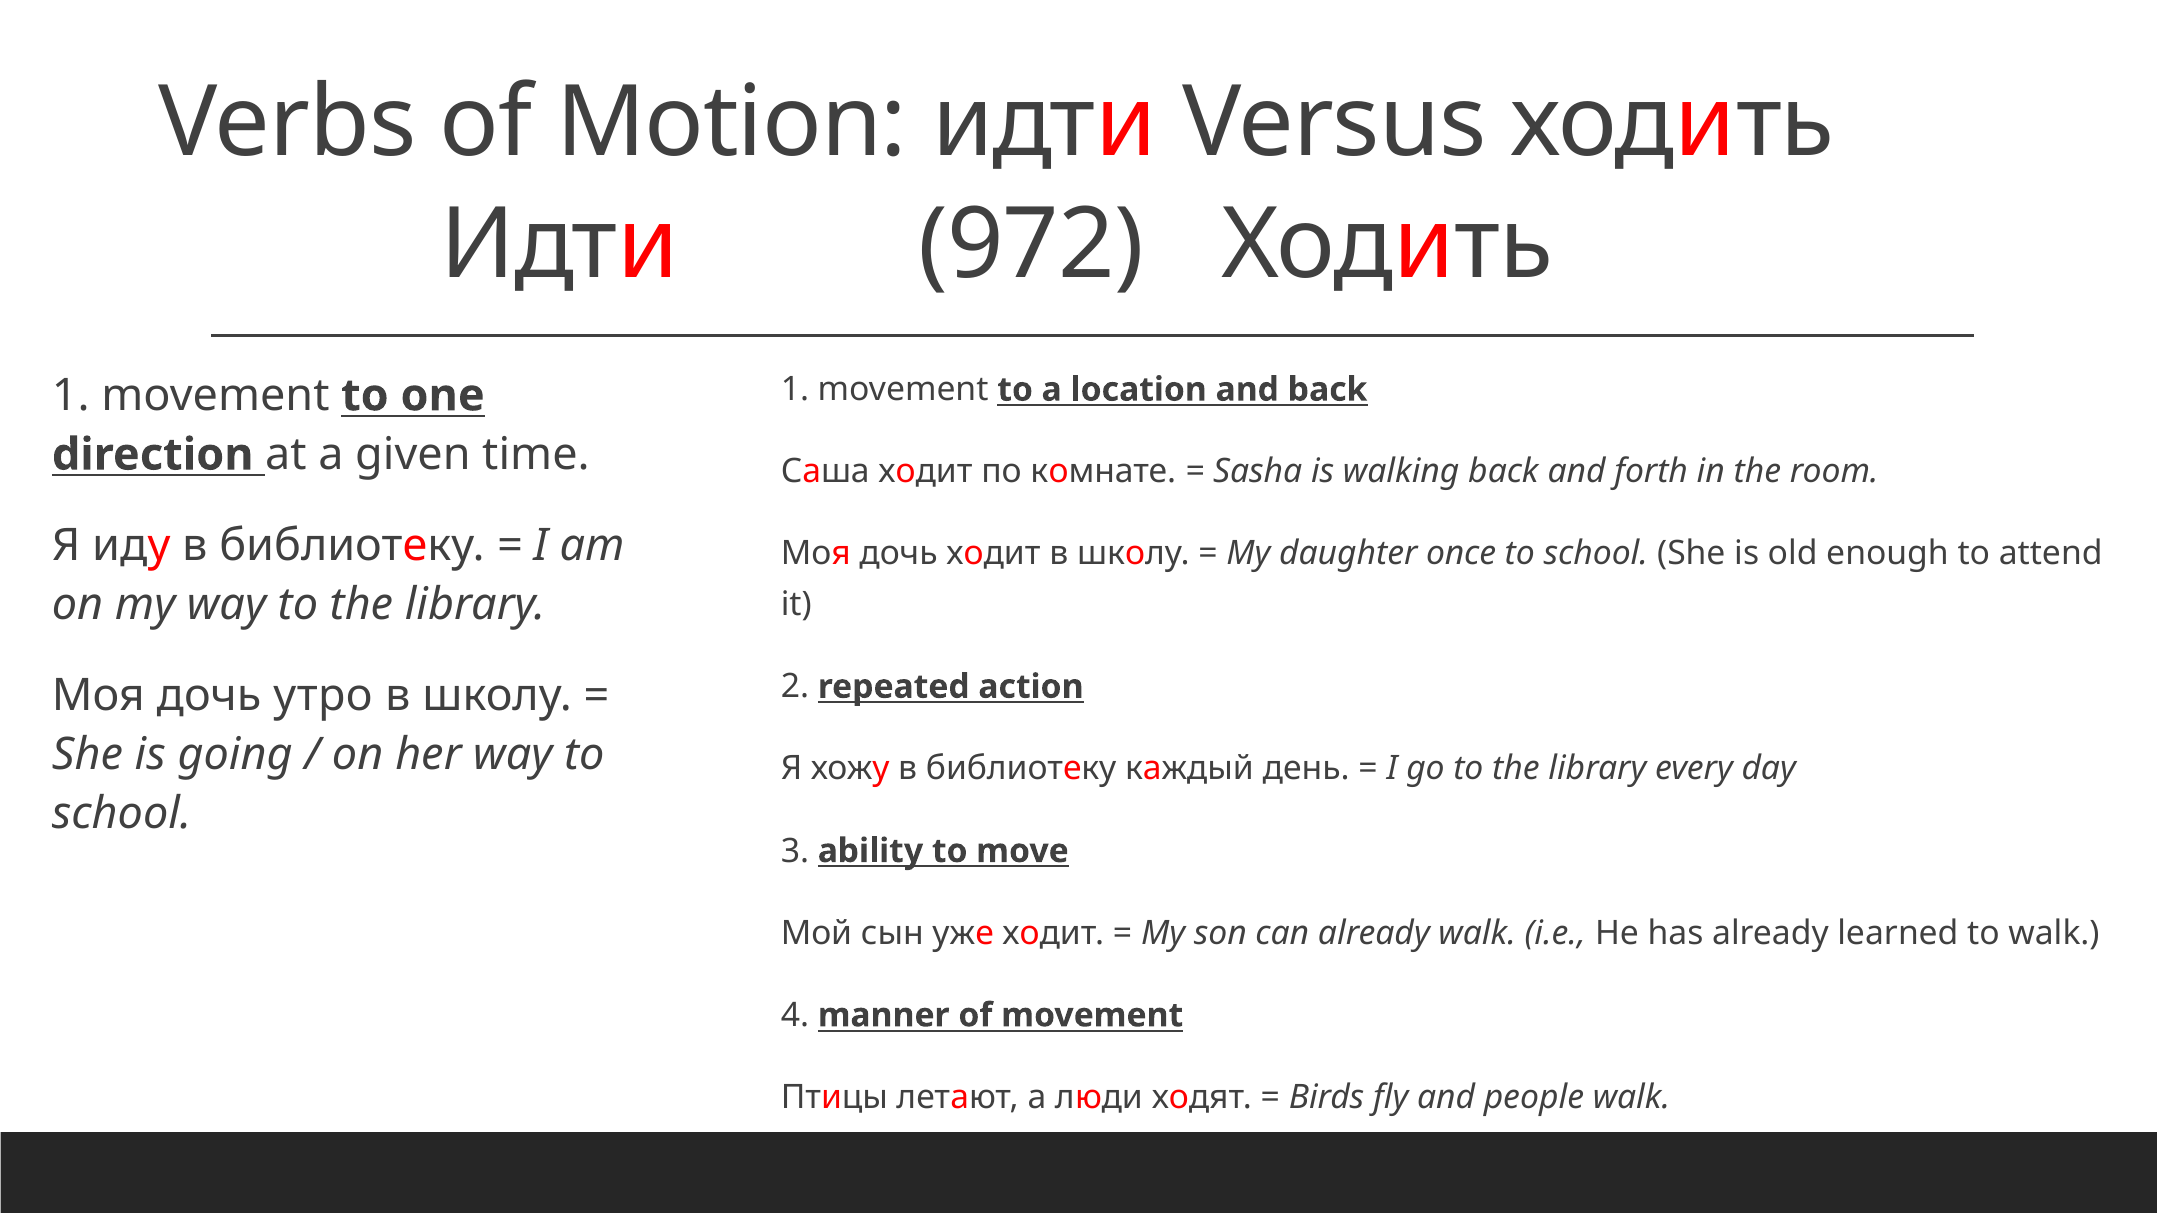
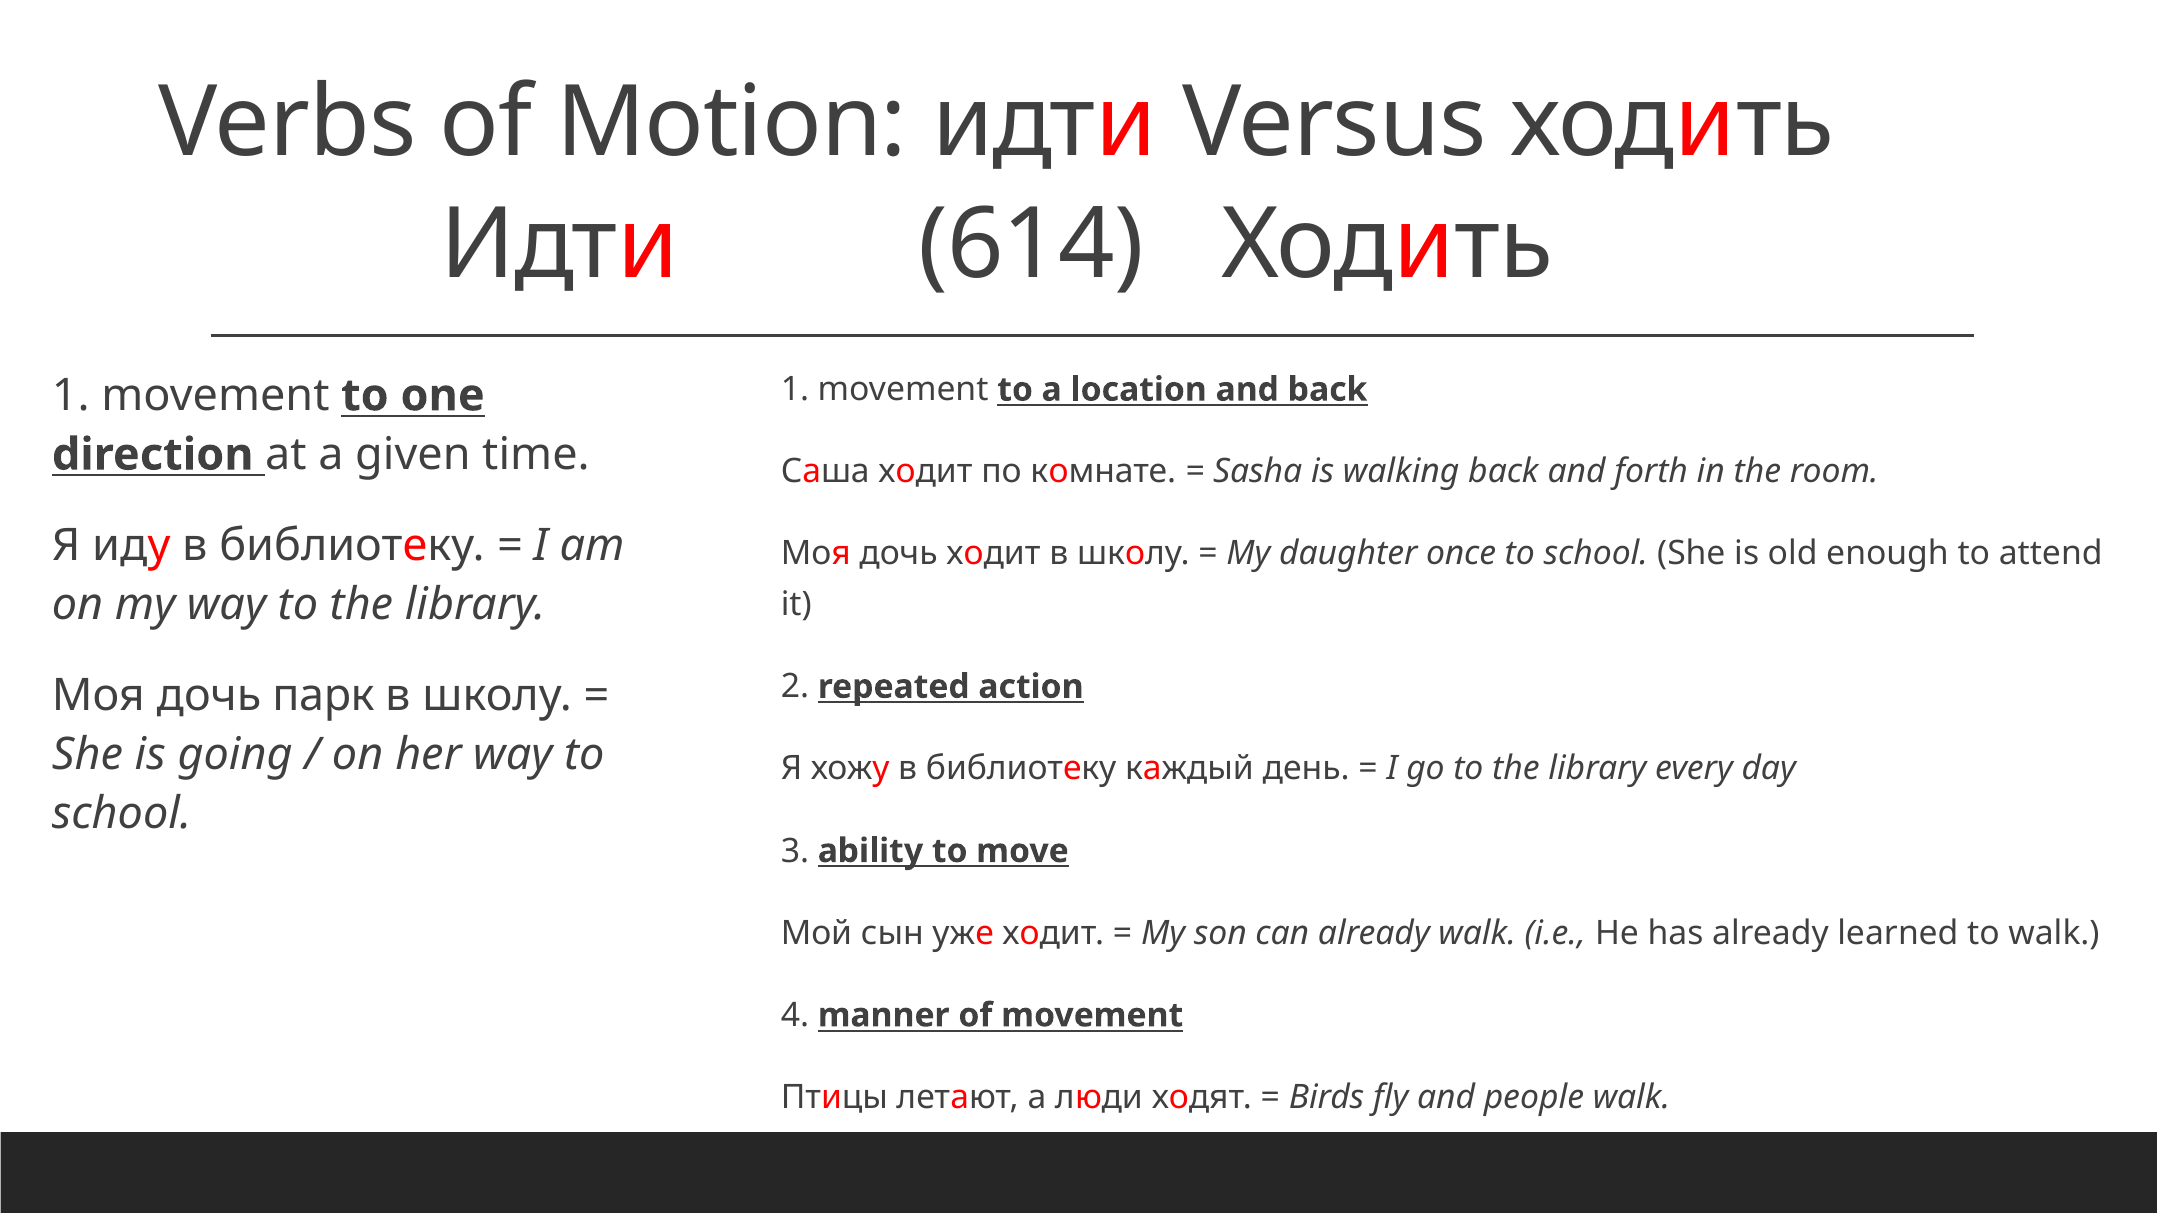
972: 972 -> 614 (1031, 244)
утро: утро -> парк (324, 696)
